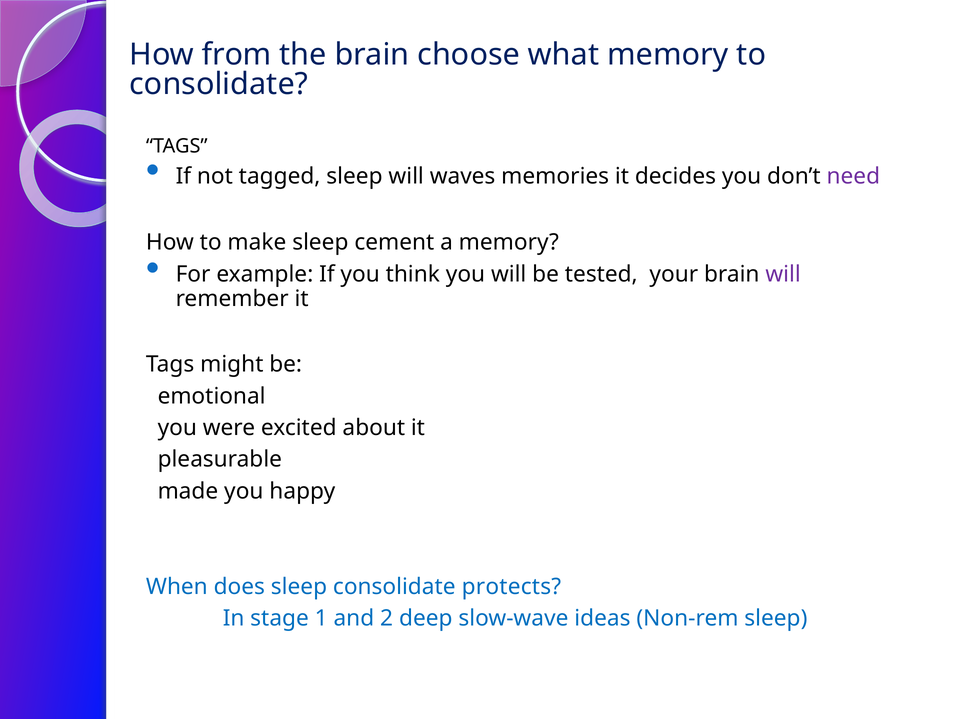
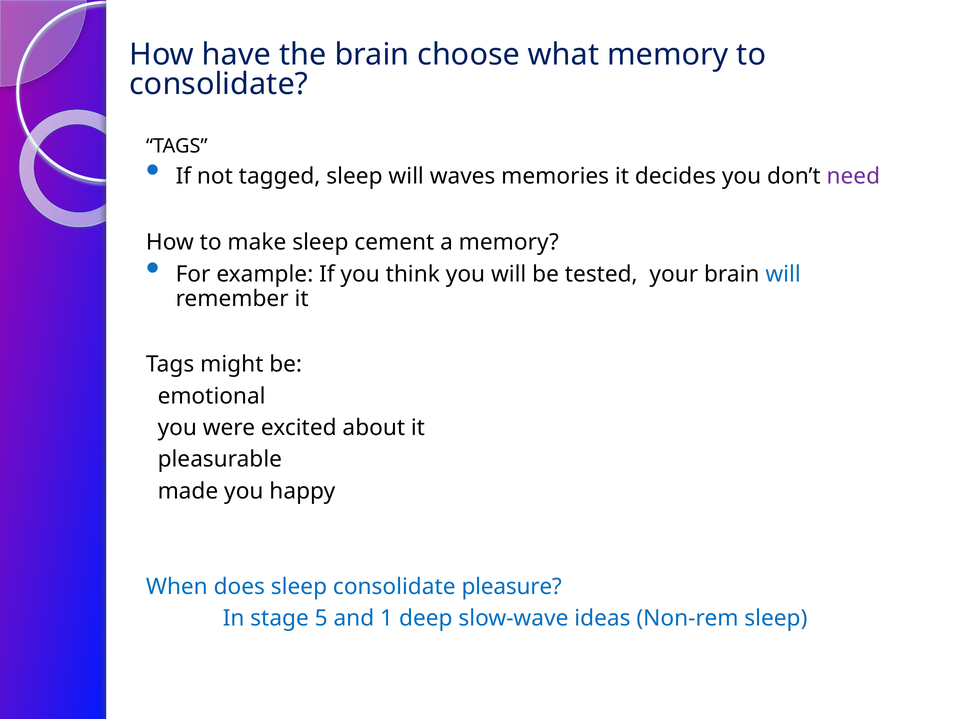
from: from -> have (237, 55)
will colour: purple -> blue (783, 274)
protects: protects -> pleasure (512, 587)
1: 1 -> 5 (321, 618)
2: 2 -> 1 (387, 618)
